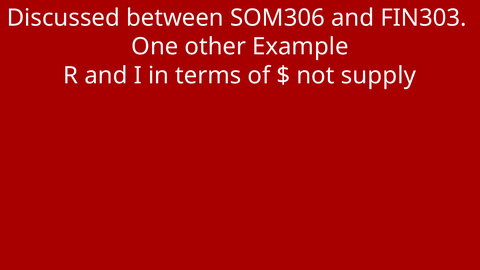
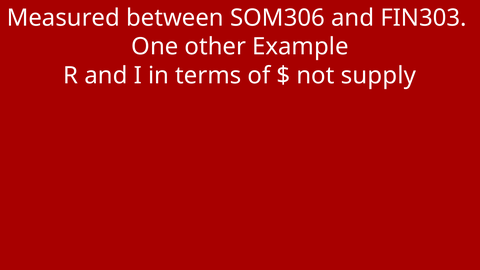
Discussed: Discussed -> Measured (63, 18)
